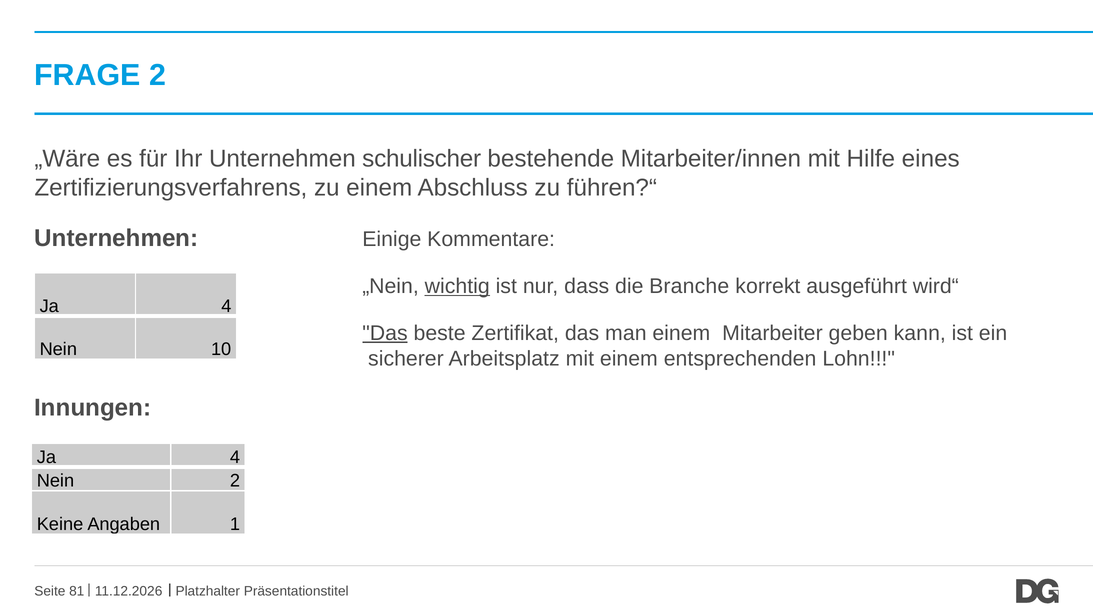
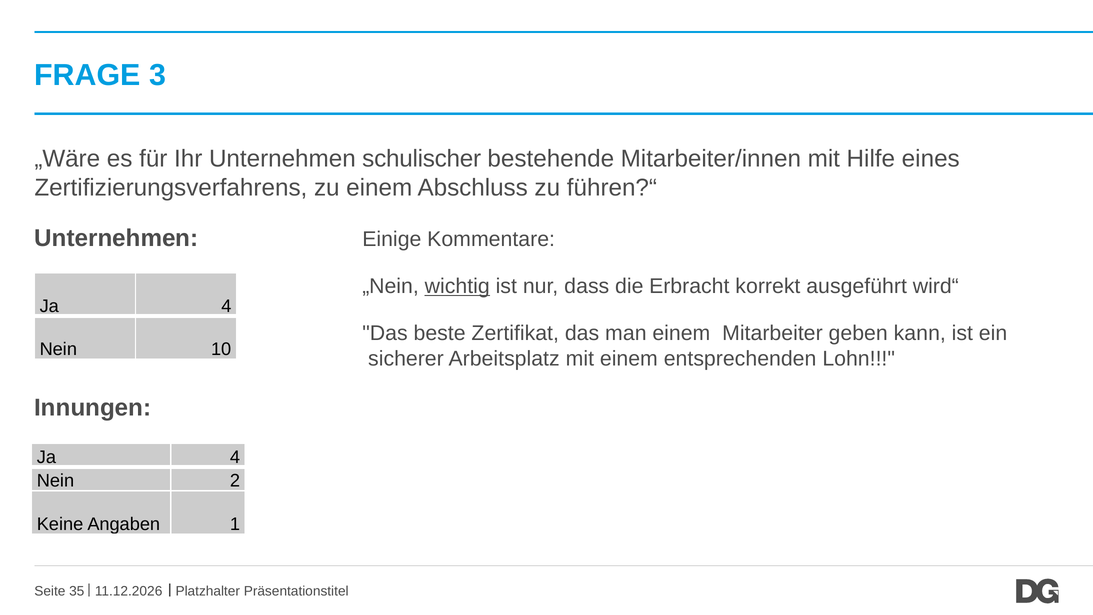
FRAGE 2: 2 -> 3 (158, 75)
Branche: Branche -> Erbracht (689, 286)
Das underline: present -> none (385, 333)
81: 81 -> 35 (77, 591)
